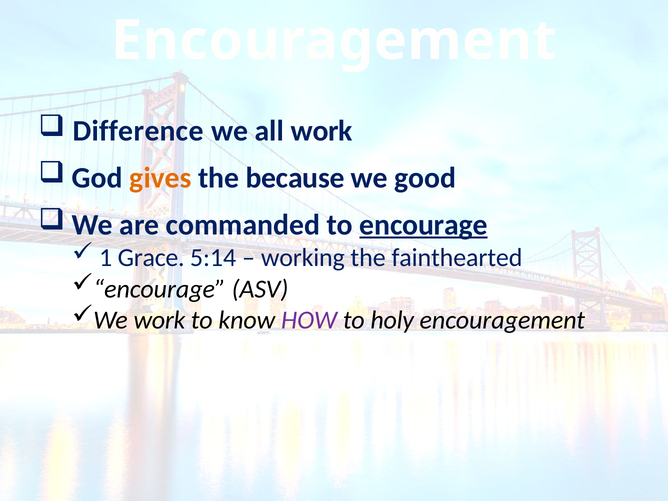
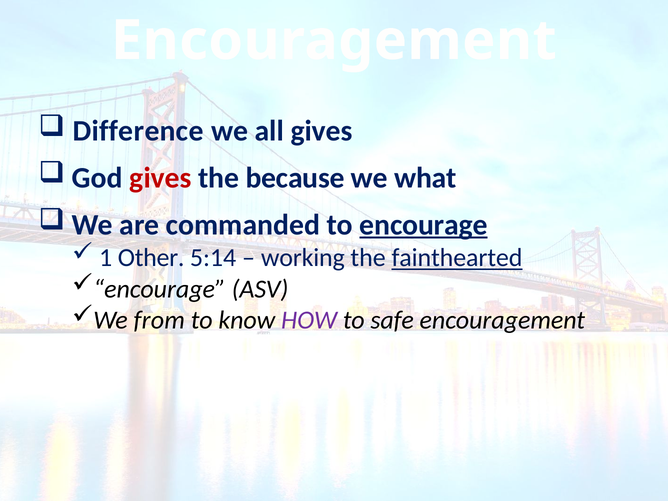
all work: work -> gives (322, 131)
gives colour: orange -> red (160, 178)
good: good -> what (425, 178)
Grace: Grace -> Other (151, 258)
fainthearted underline: none -> present (457, 258)
We work: work -> from (159, 320)
holy: holy -> safe (392, 320)
